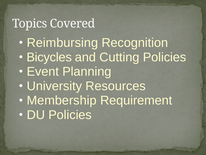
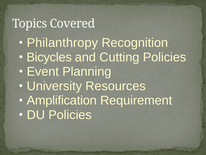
Reimbursing: Reimbursing -> Philanthropy (62, 43)
Membership: Membership -> Amplification (62, 100)
